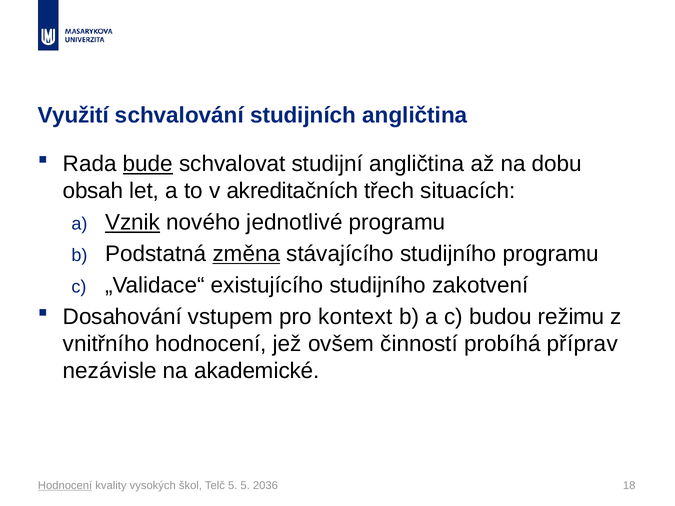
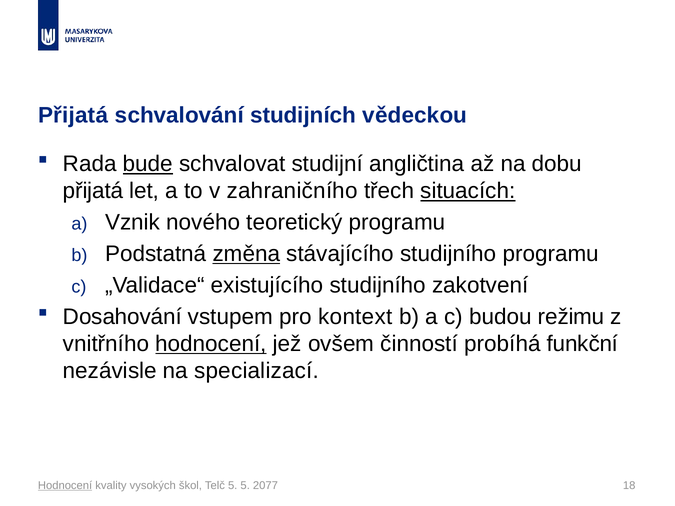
Využití: Využití -> Přijatá (73, 116)
studijních angličtina: angličtina -> vědeckou (415, 116)
obsah: obsah -> přijatá (93, 191)
akreditačních: akreditačních -> zahraničního (292, 191)
situacích underline: none -> present (468, 191)
Vznik underline: present -> none (133, 223)
jednotlivé: jednotlivé -> teoretický (295, 223)
hodnocení underline: none -> present (211, 344)
příprav: příprav -> funkční (582, 344)
akademické: akademické -> specializací (257, 371)
2036: 2036 -> 2077 (265, 486)
